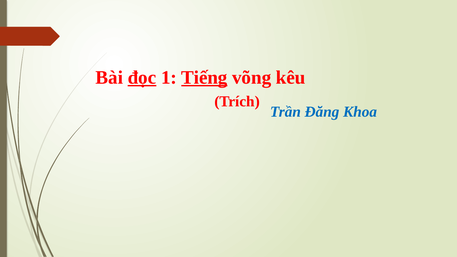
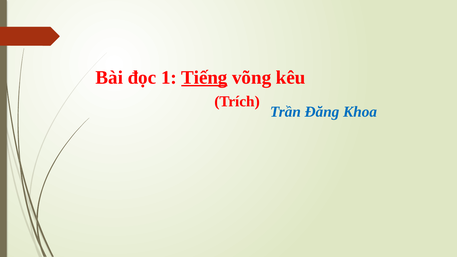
đọc underline: present -> none (142, 77)
